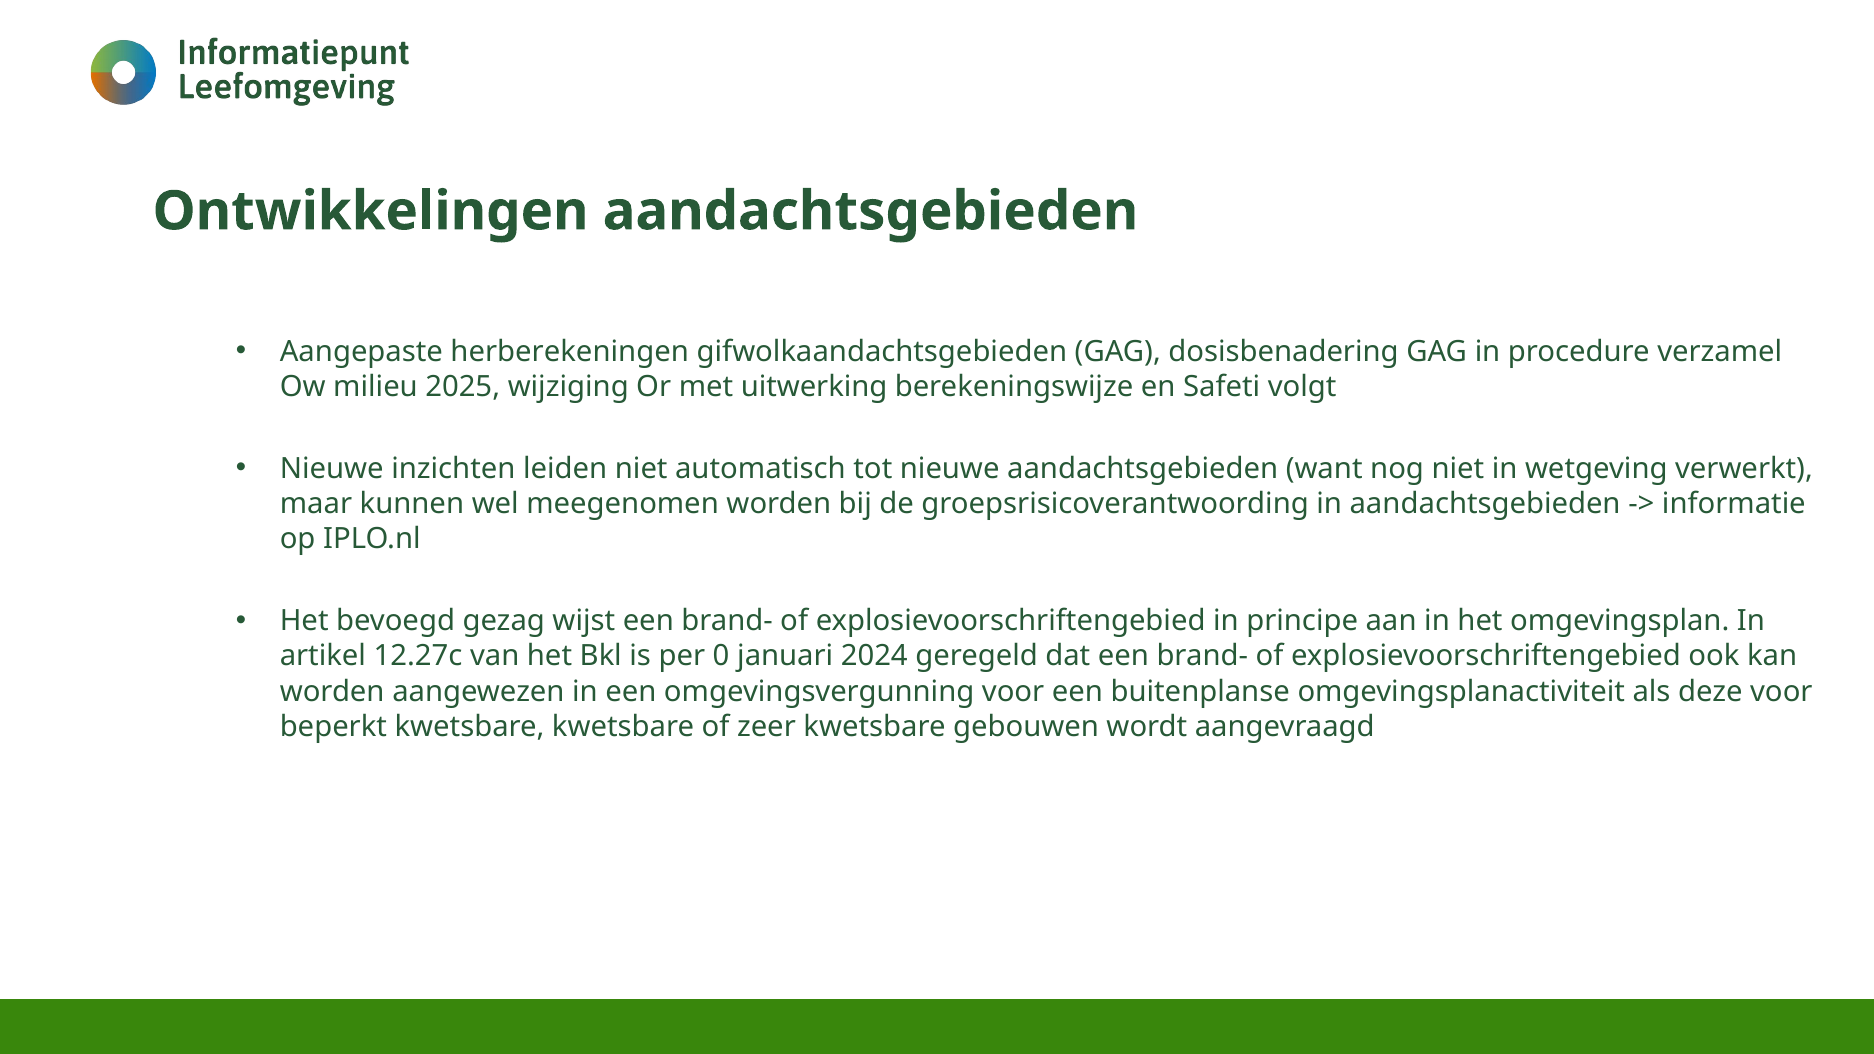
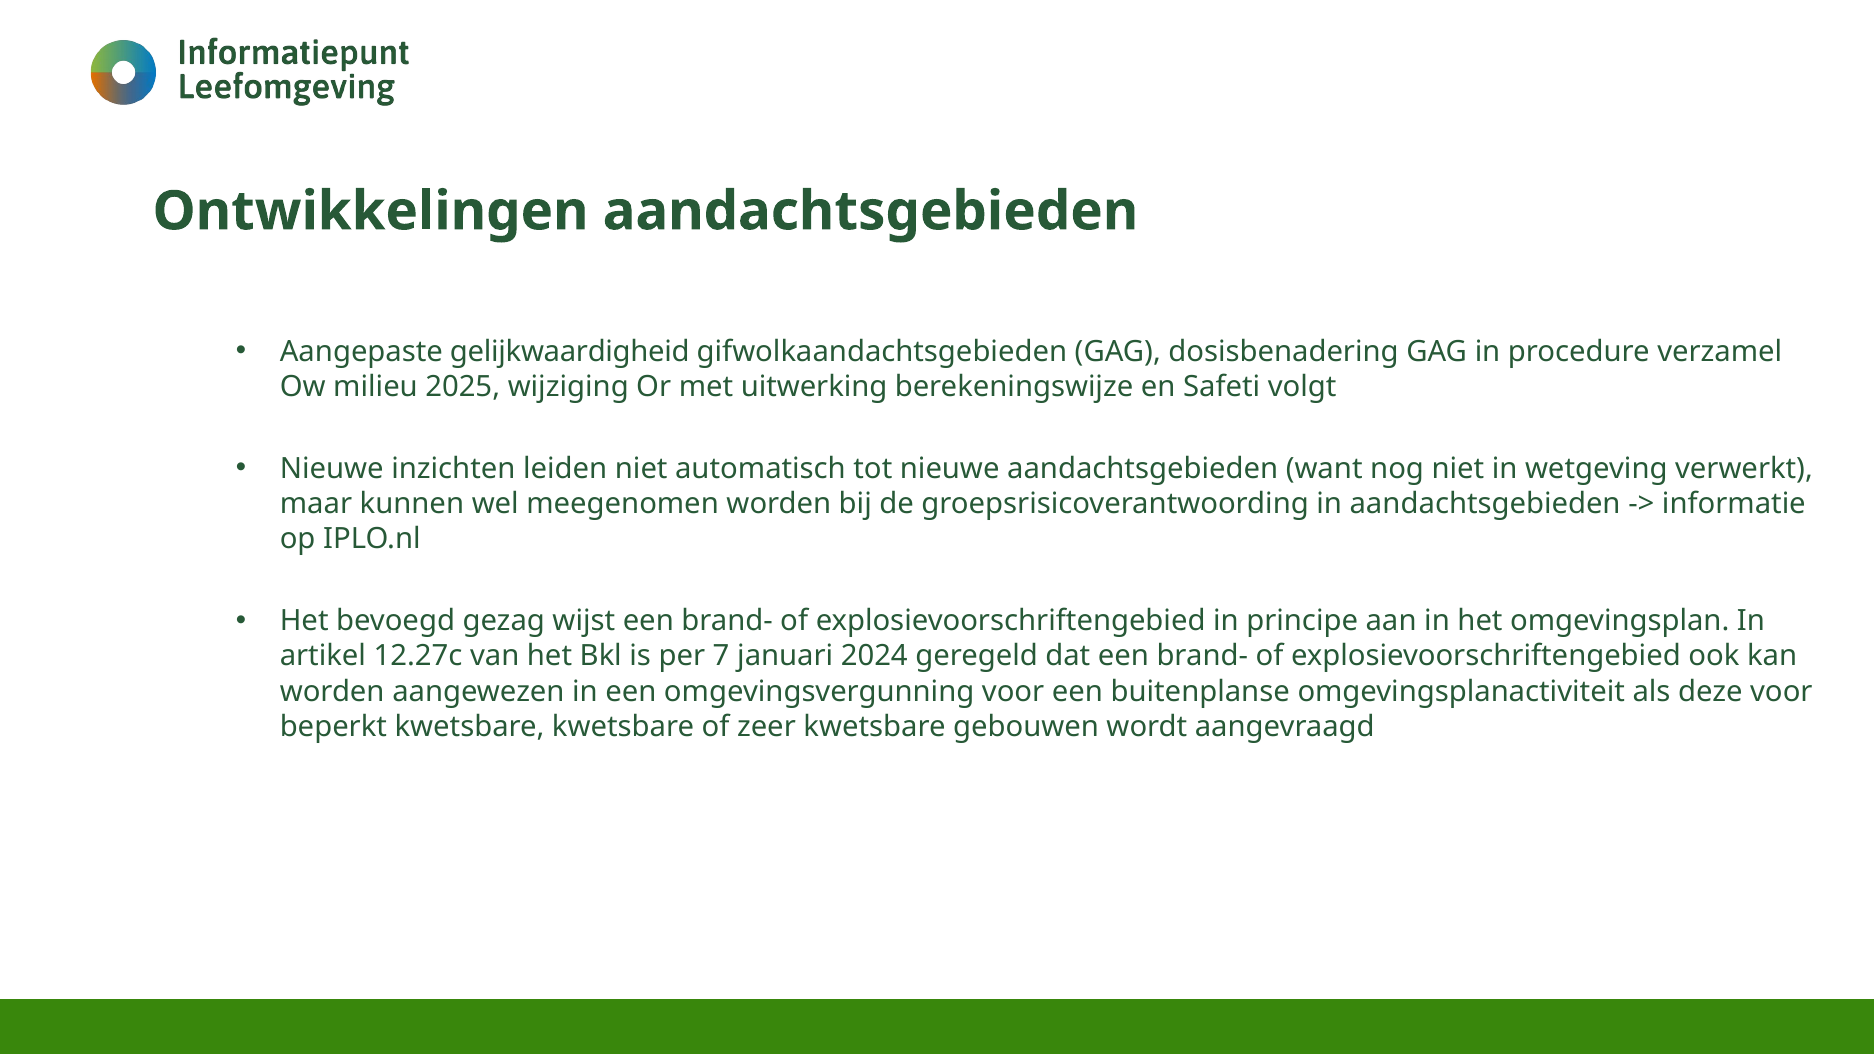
herberekeningen: herberekeningen -> gelijkwaardigheid (570, 352)
0: 0 -> 7 (721, 656)
